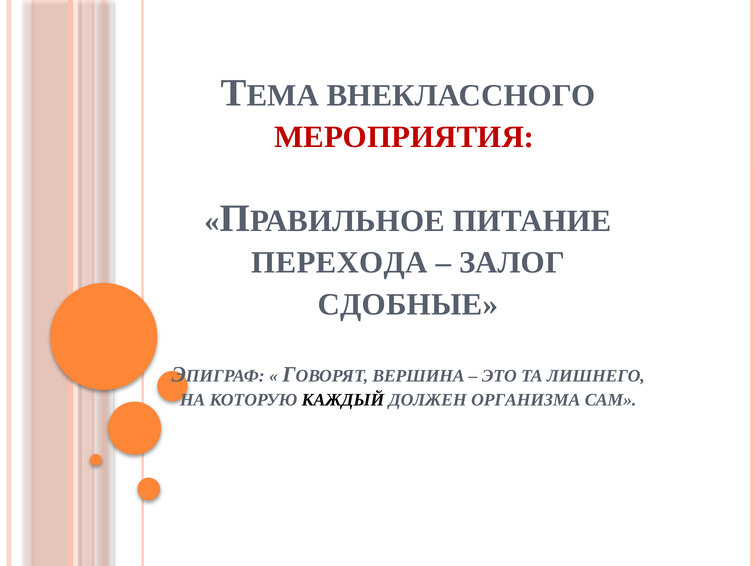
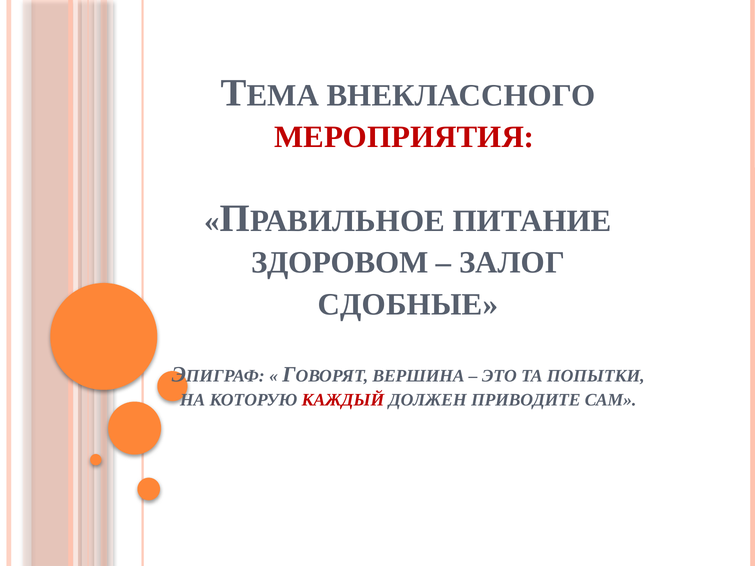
ПЕРЕХОДА: ПЕРЕХОДА -> ЗДОРОВОМ (340, 263)
ЛИШНЕГО: ЛИШНЕГО -> ПОПЫТКИ (596, 376)
КАЖДЫЙ colour: black -> red (343, 400)
ОРГАНИЗМА: ОРГАНИЗМА -> ПРИВОДИТЕ (526, 400)
